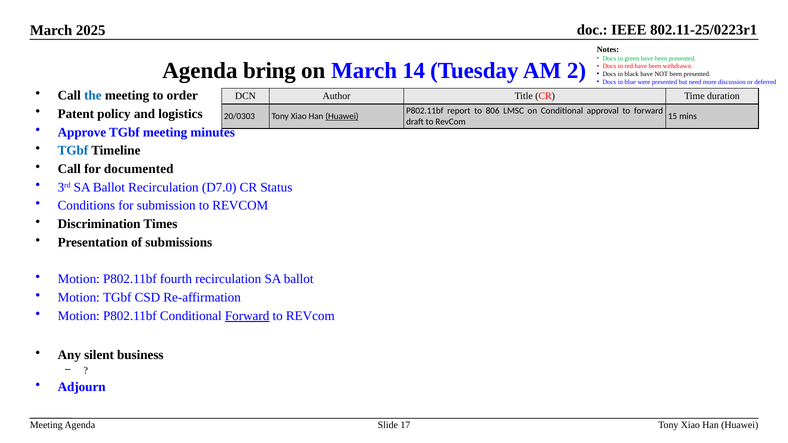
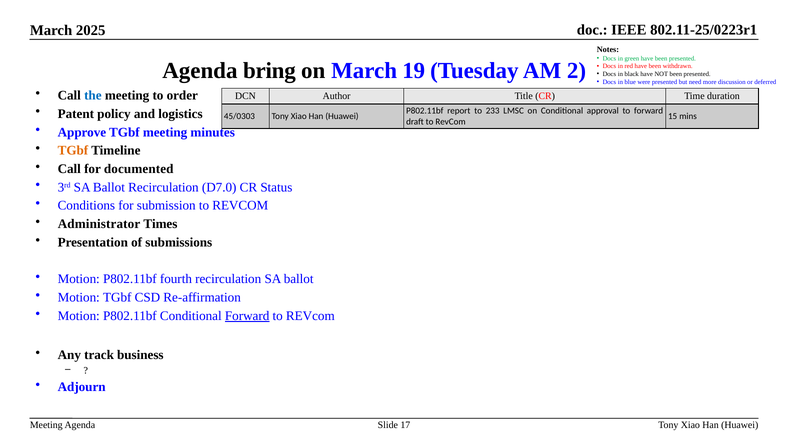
14: 14 -> 19 (414, 71)
806: 806 -> 233 (493, 111)
20/0303: 20/0303 -> 45/0303 (239, 116)
Huawei underline: present -> none (342, 116)
TGbf colour: blue -> orange (73, 151)
Discrimination: Discrimination -> Administrator (99, 224)
silent: silent -> track (99, 355)
